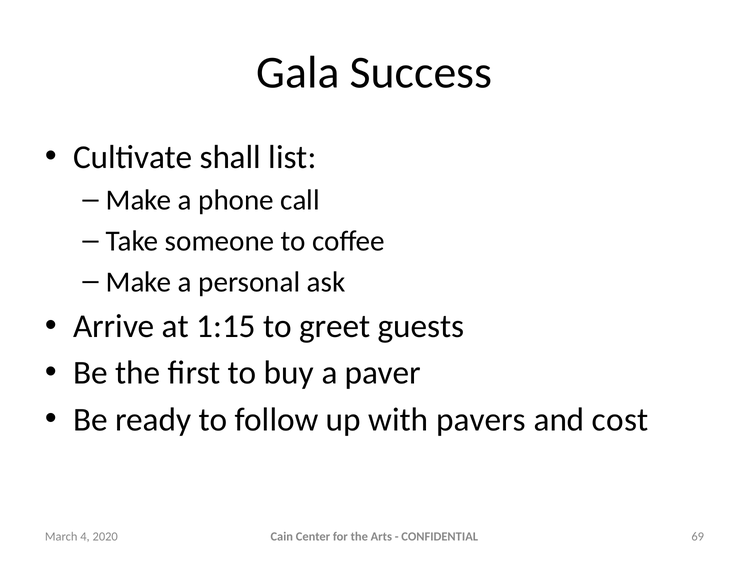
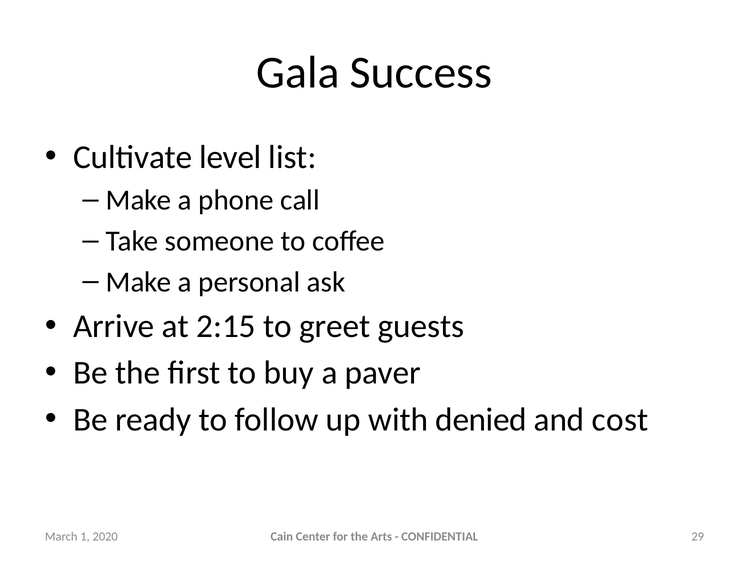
shall: shall -> level (230, 157)
1:15: 1:15 -> 2:15 (226, 326)
pavers: pavers -> denied (481, 419)
69: 69 -> 29 (698, 536)
4: 4 -> 1 (85, 536)
